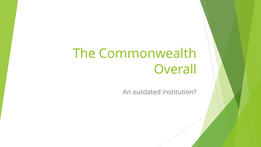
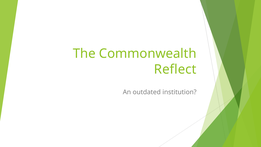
Overall: Overall -> Reflect (175, 69)
